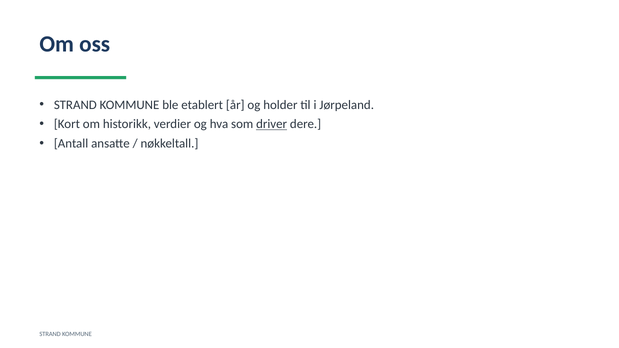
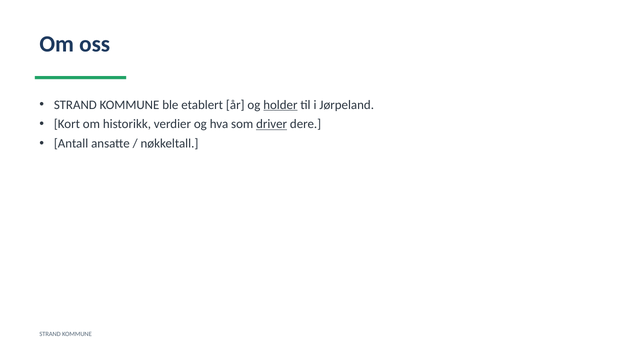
holder underline: none -> present (280, 105)
